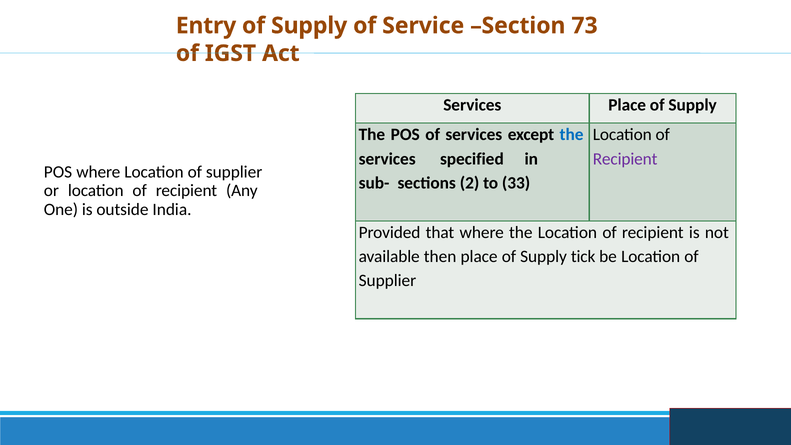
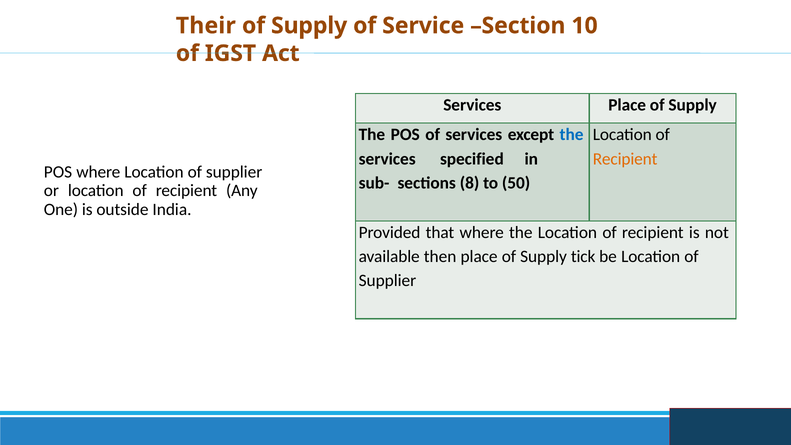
Entry: Entry -> Their (206, 26)
73: 73 -> 10 (585, 26)
Recipient colour: purple -> orange (625, 159)
2: 2 -> 8 (470, 183)
33: 33 -> 50 (516, 183)
